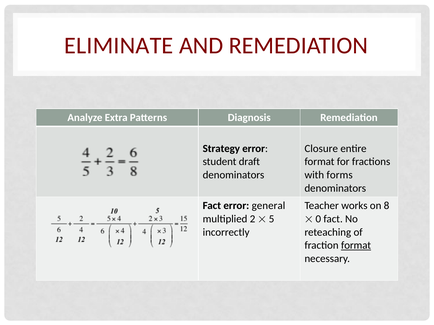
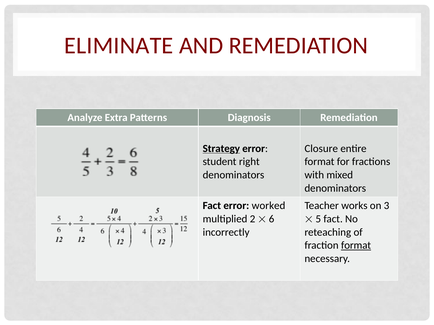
Strategy underline: none -> present (221, 149)
draft: draft -> right (249, 162)
forms: forms -> mixed (340, 175)
general: general -> worked (269, 206)
8: 8 -> 3 (387, 206)
5: 5 -> 6 (272, 219)
0: 0 -> 5 (318, 219)
